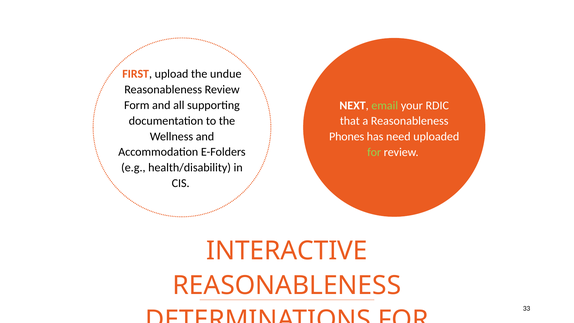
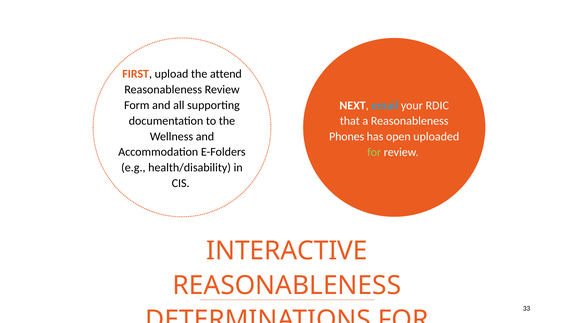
undue: undue -> attend (226, 74)
email colour: light green -> light blue (385, 105)
need: need -> open (398, 137)
